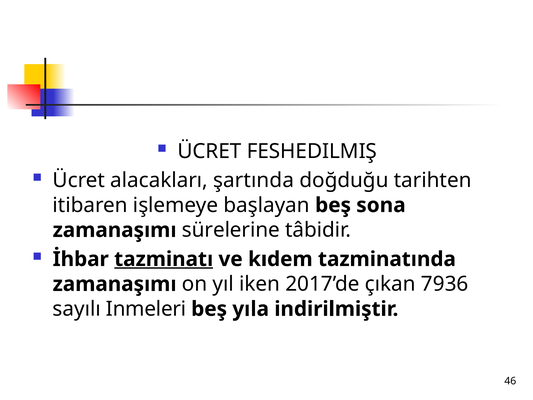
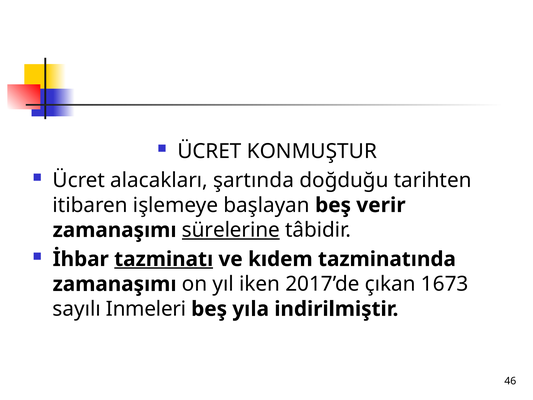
FESHEDILMIŞ: FESHEDILMIŞ -> KONMUŞTUR (312, 151)
sona: sona -> verir (381, 205)
sürelerine underline: none -> present (231, 230)
7936: 7936 -> 1673 (445, 284)
